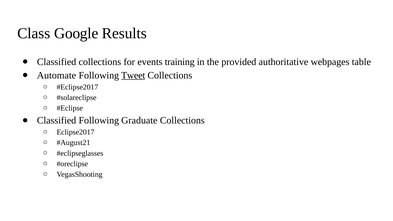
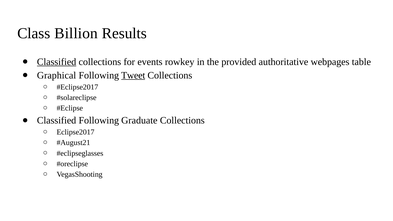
Google: Google -> Billion (76, 33)
Classified underline: none -> present (57, 62)
training: training -> rowkey (180, 62)
Automate: Automate -> Graphical (57, 75)
